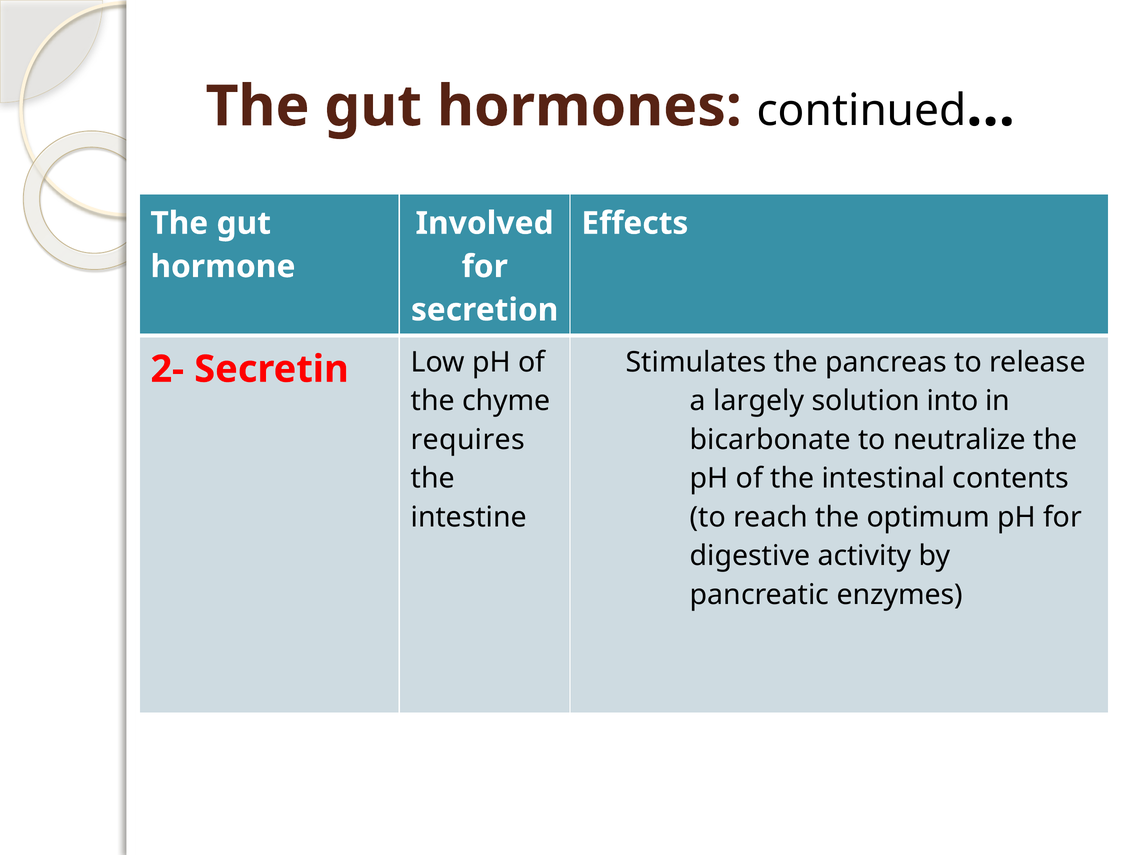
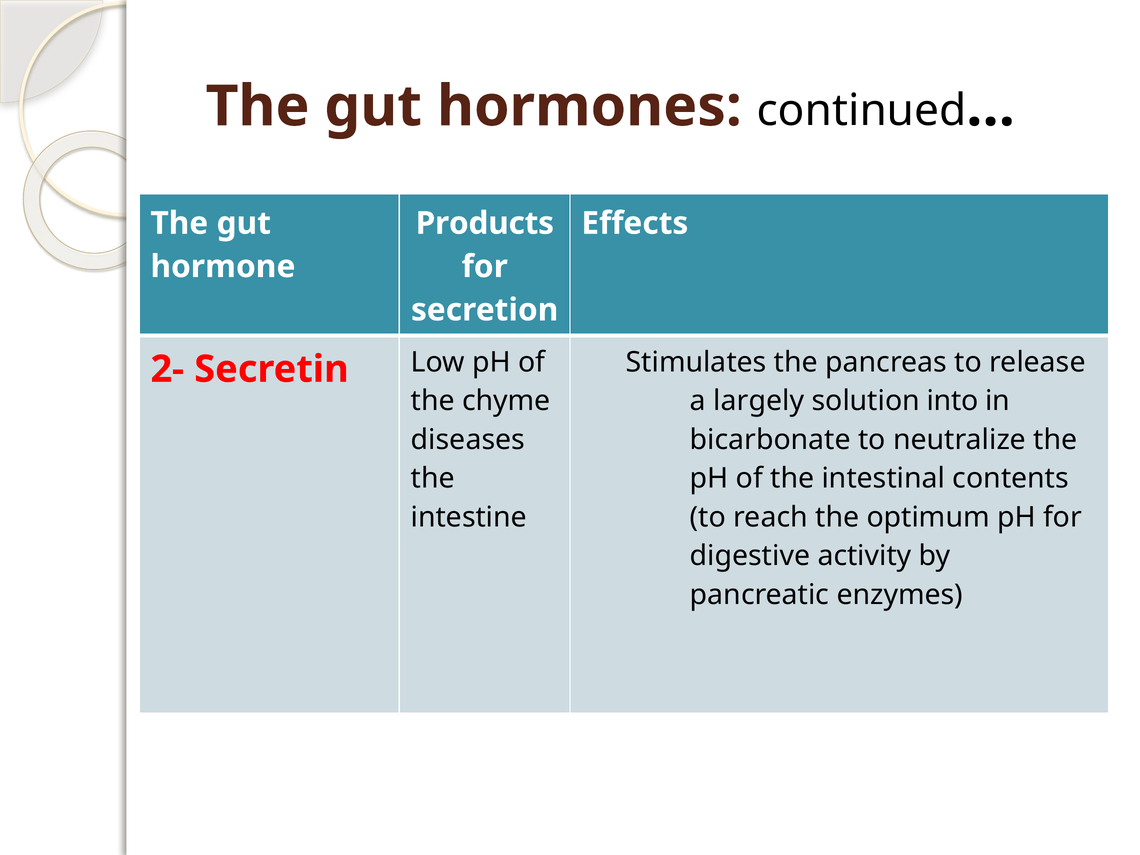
Involved: Involved -> Products (485, 223)
requires: requires -> diseases (468, 440)
